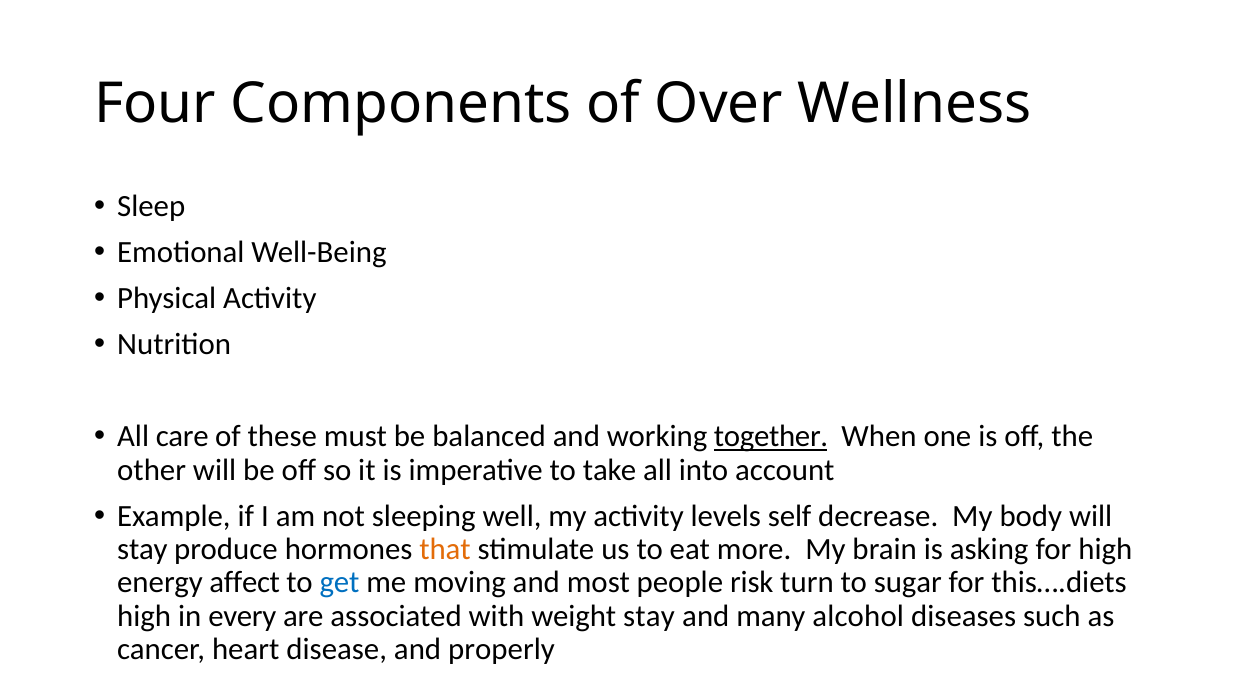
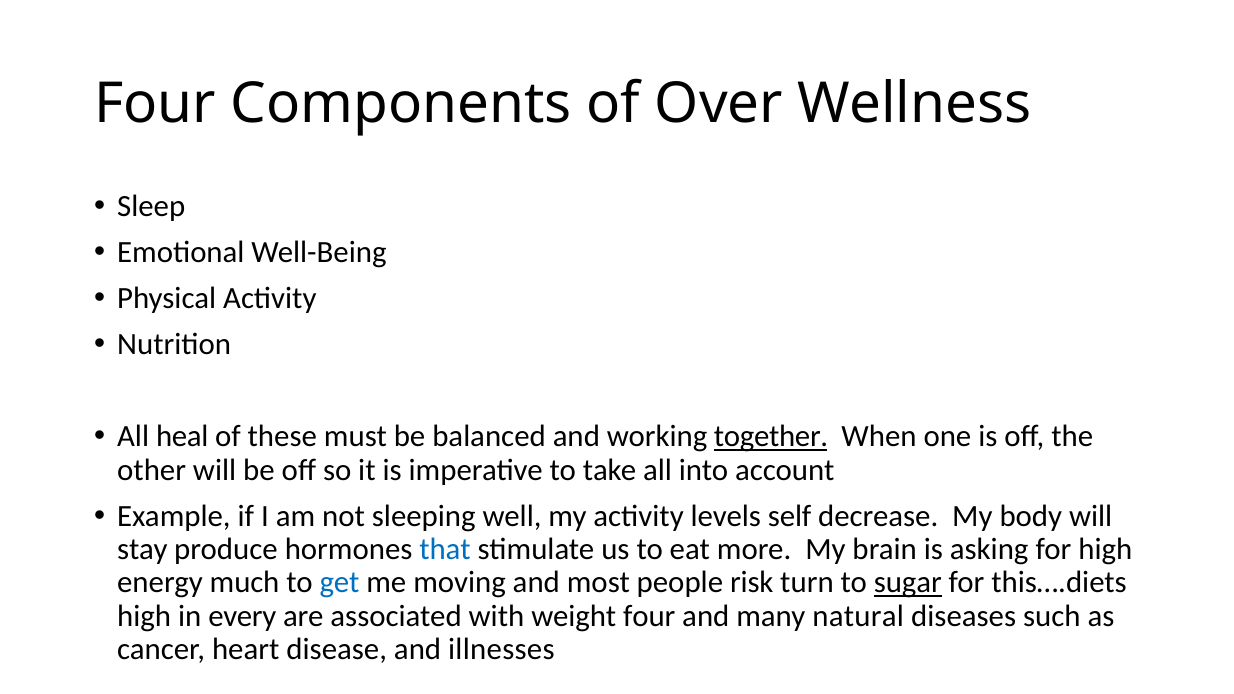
care: care -> heal (182, 437)
that colour: orange -> blue (445, 549)
affect: affect -> much (245, 583)
sugar underline: none -> present (908, 583)
weight stay: stay -> four (649, 616)
alcohol: alcohol -> natural (858, 616)
properly: properly -> illnesses (501, 649)
